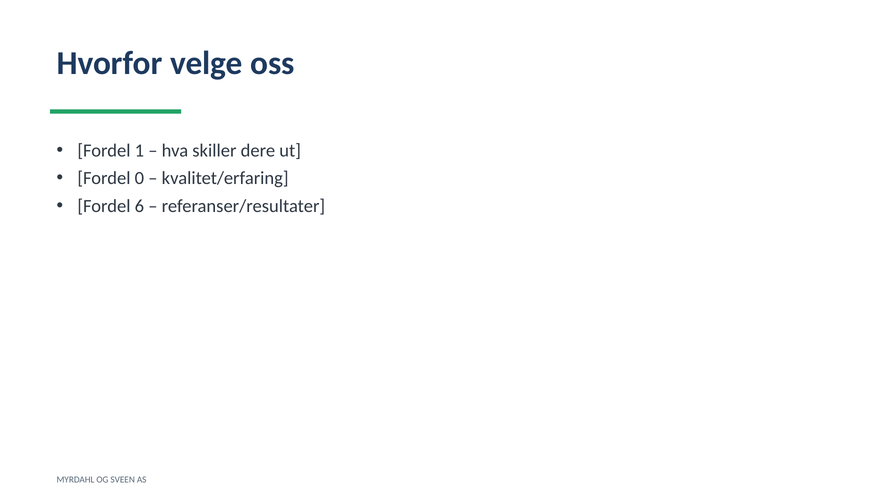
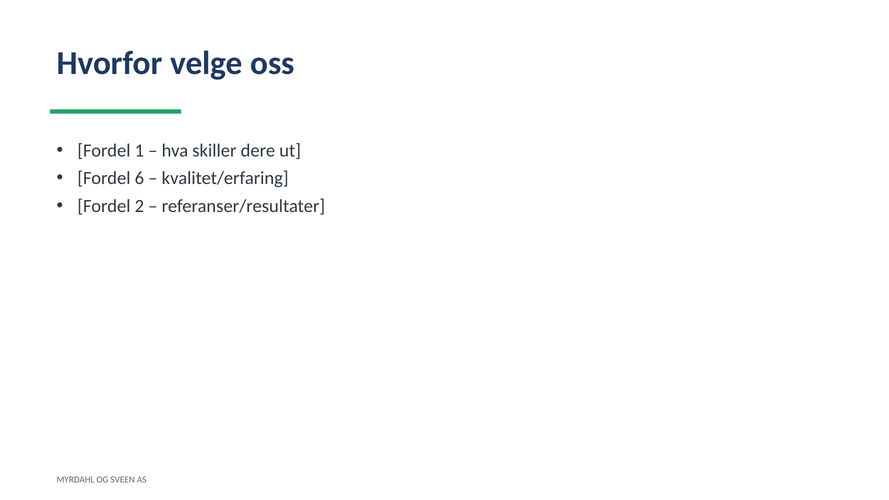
0: 0 -> 6 (139, 178)
6: 6 -> 2 (139, 206)
